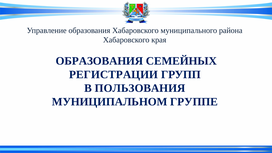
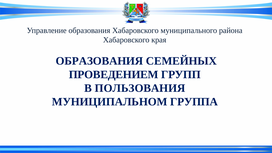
РЕГИСТРАЦИИ: РЕГИСТРАЦИИ -> ПРОВЕДЕНИЕМ (114, 75)
ГРУППЕ: ГРУППЕ -> ГРУППА (194, 102)
